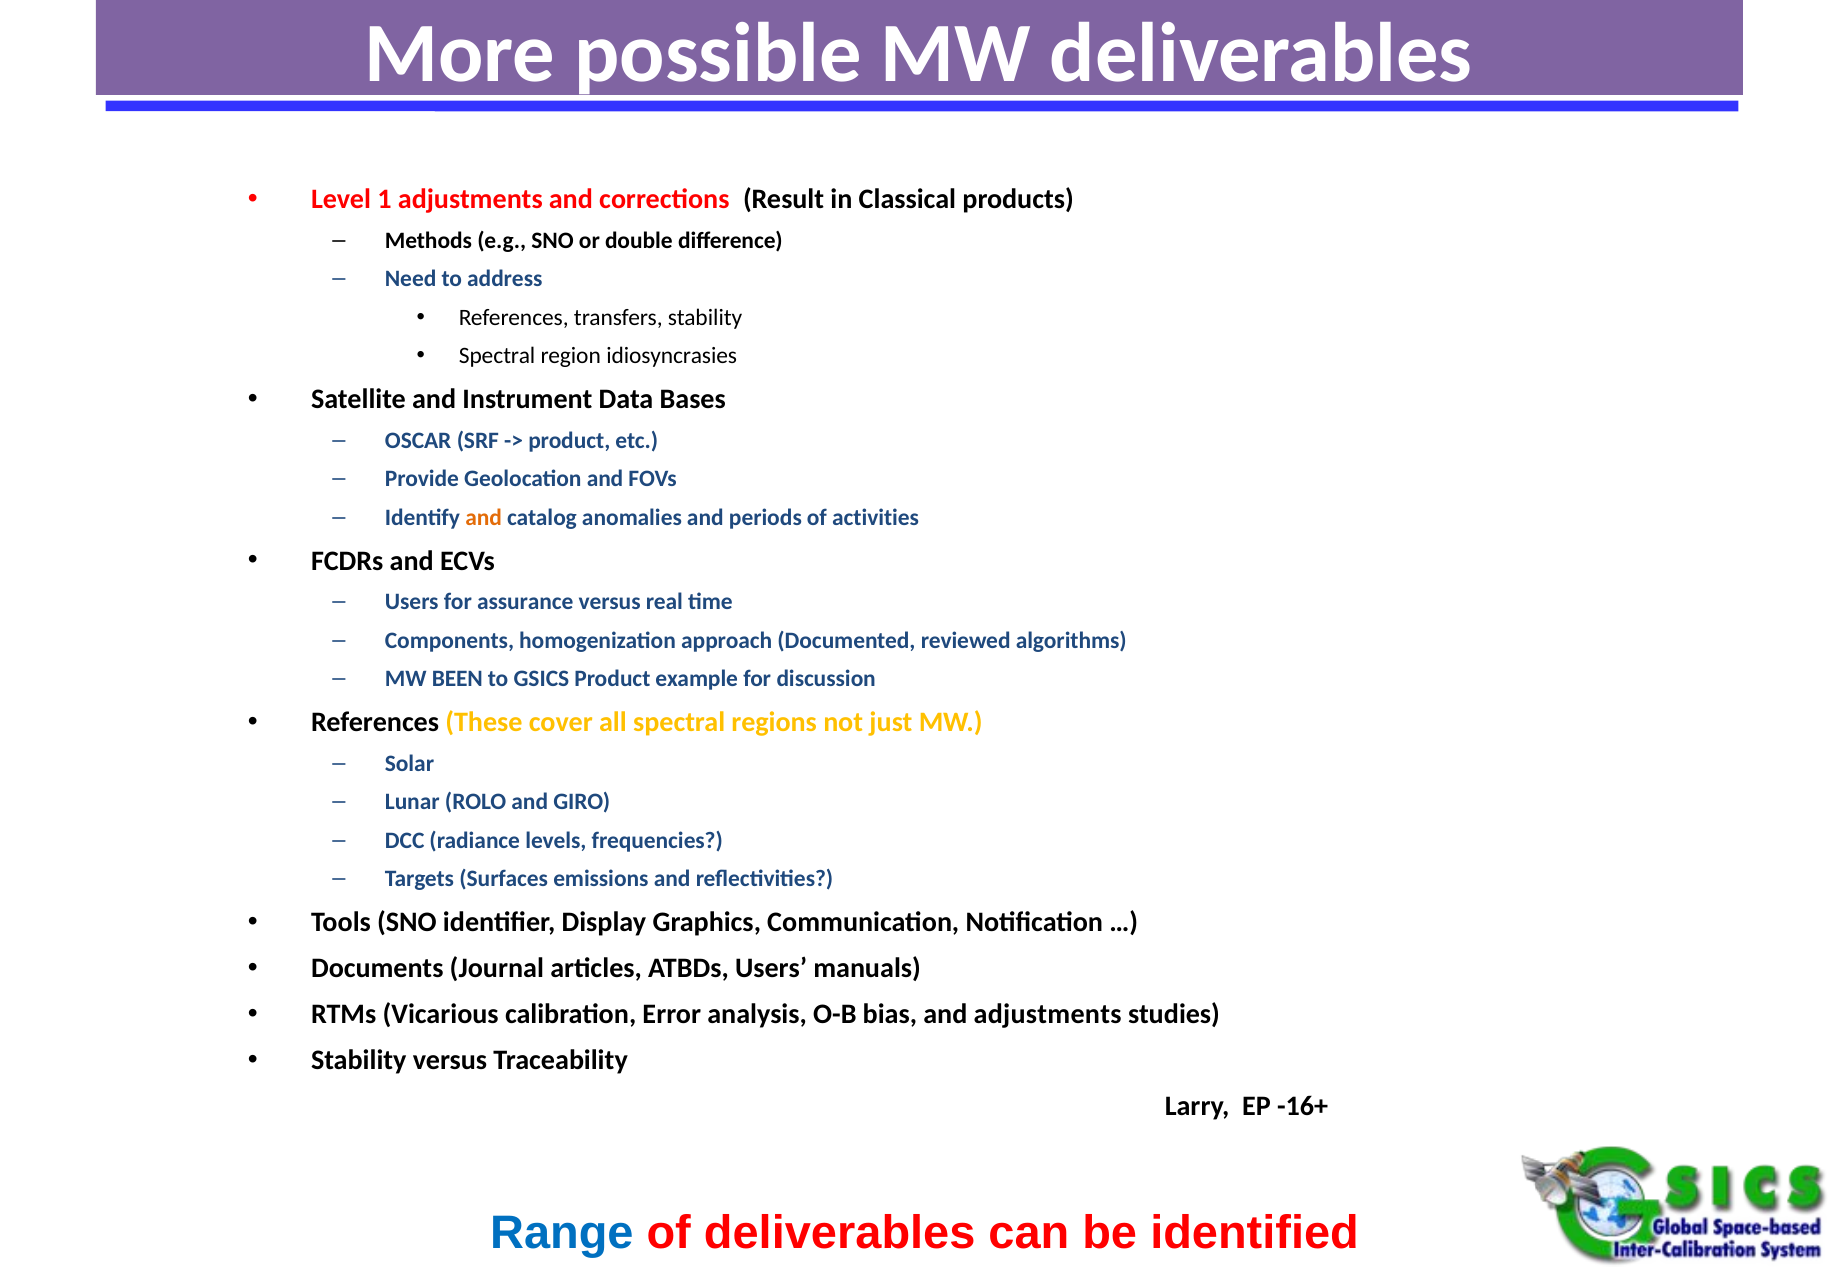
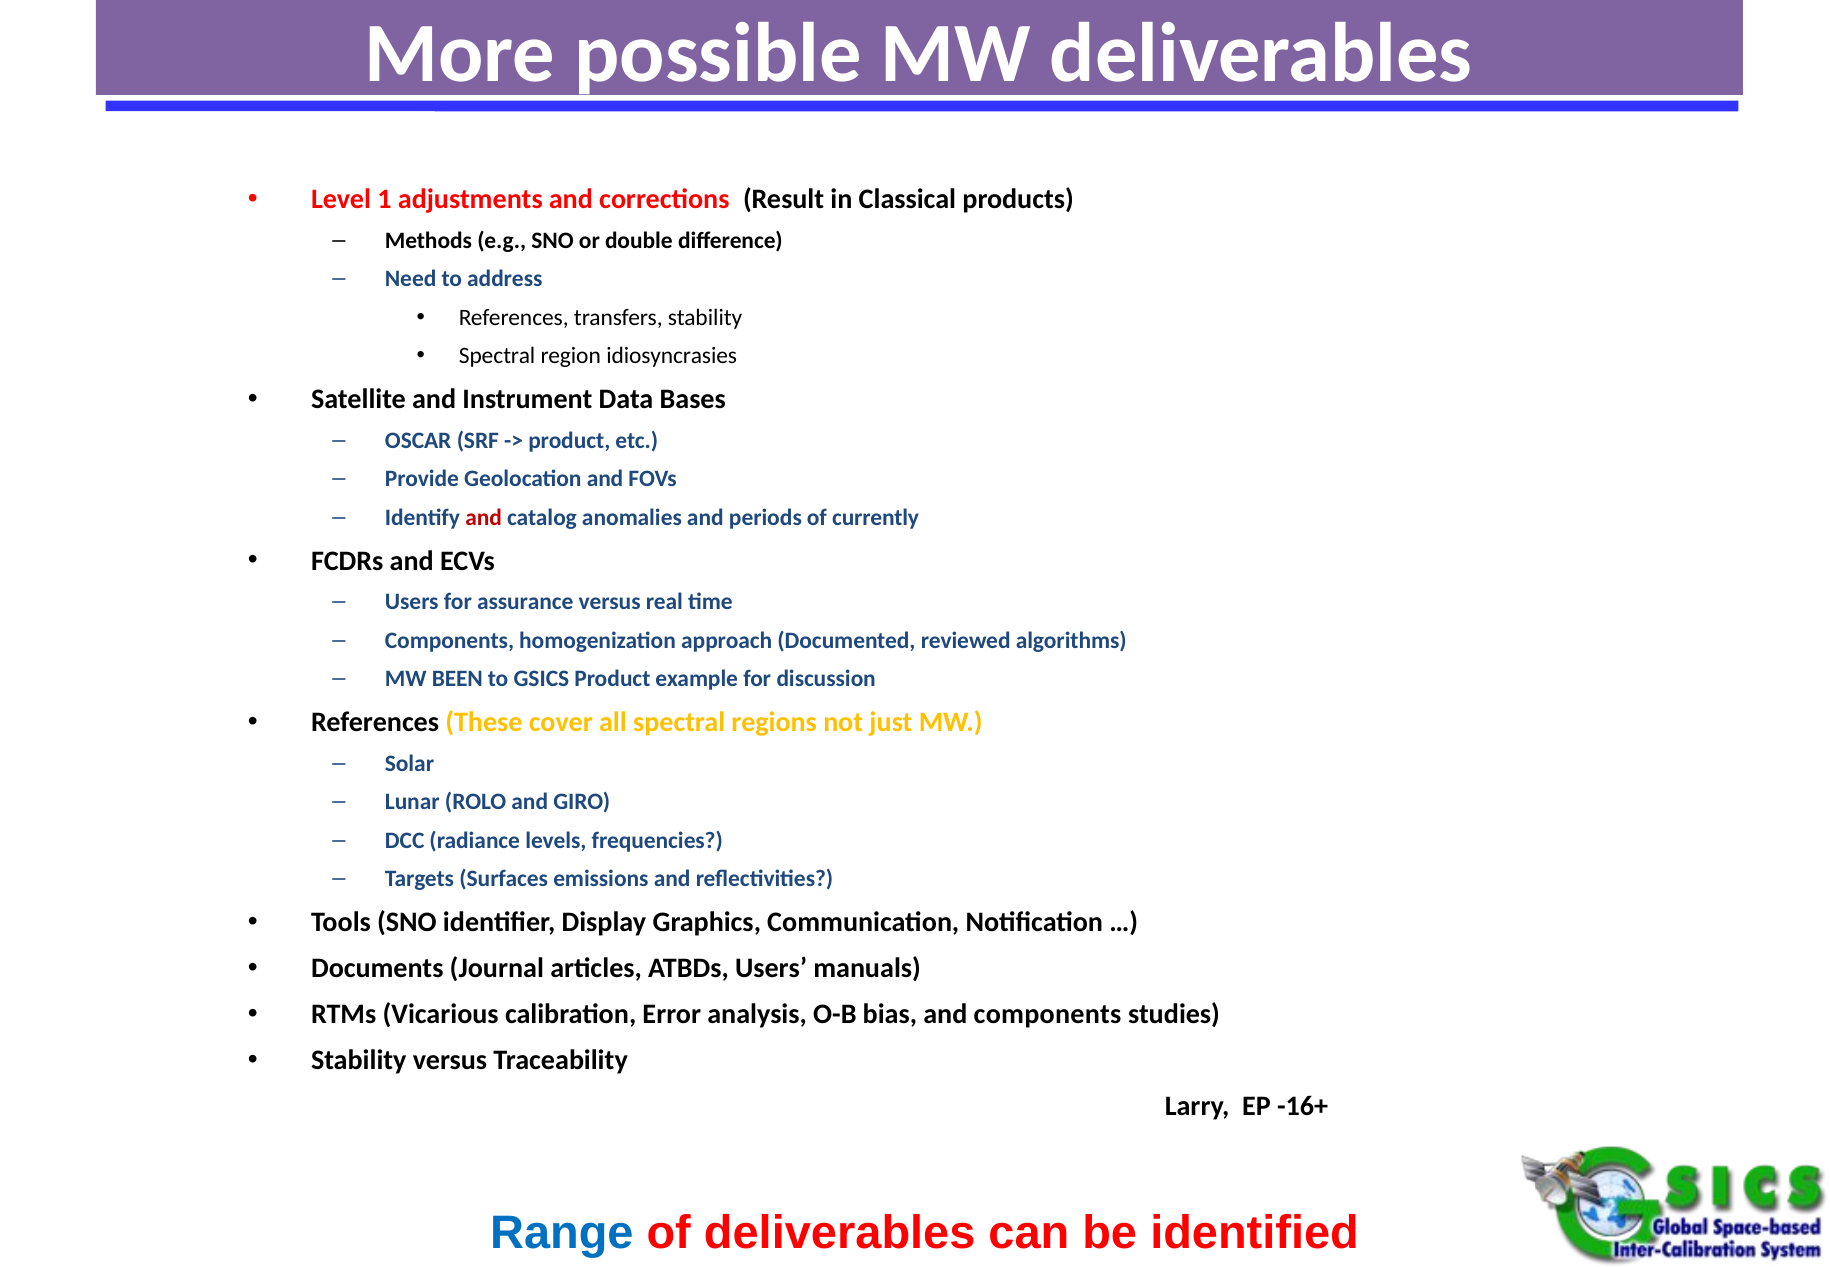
and colour: orange -> red (484, 518)
activities: activities -> currently (876, 518)
and adjustments: adjustments -> components (1048, 1014)
